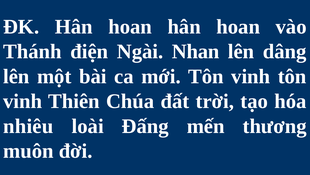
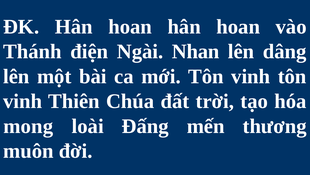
nhiêu: nhiêu -> mong (28, 126)
